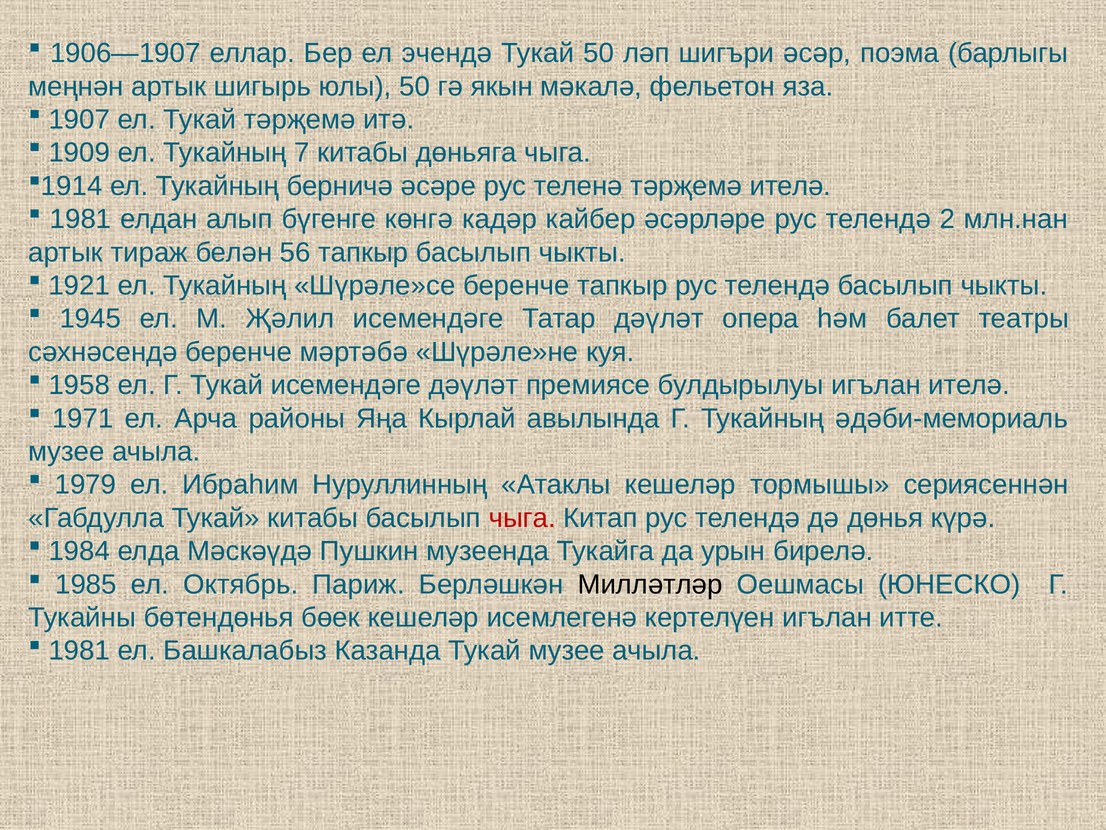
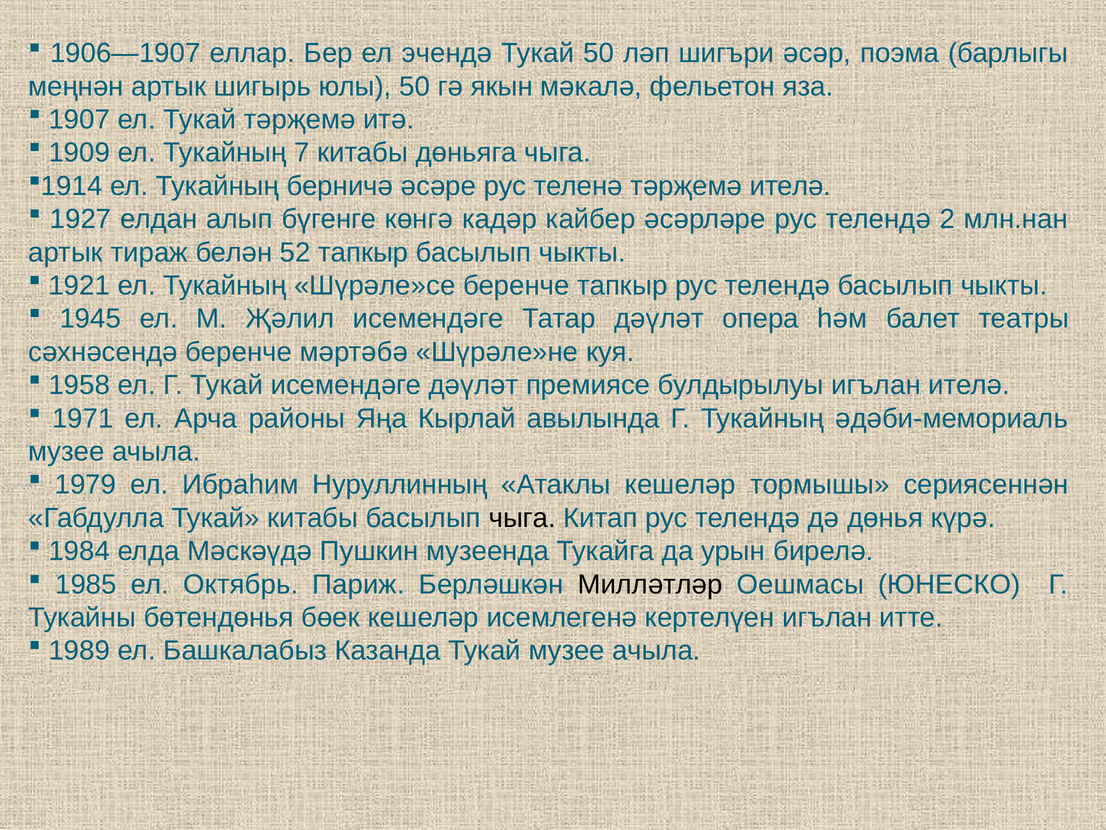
1981: 1981 -> 1927 (81, 219)
56: 56 -> 52 (295, 252)
чыга colour: red -> black (522, 518)
1981: 1981 -> 1989 (79, 650)
